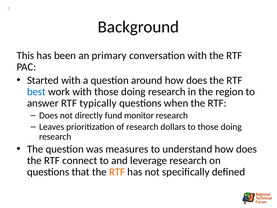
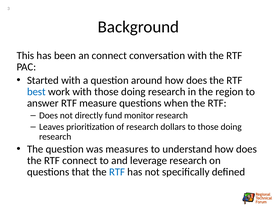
an primary: primary -> connect (109, 56)
typically: typically -> measure (98, 103)
RTF colour: orange -> blue (117, 172)
